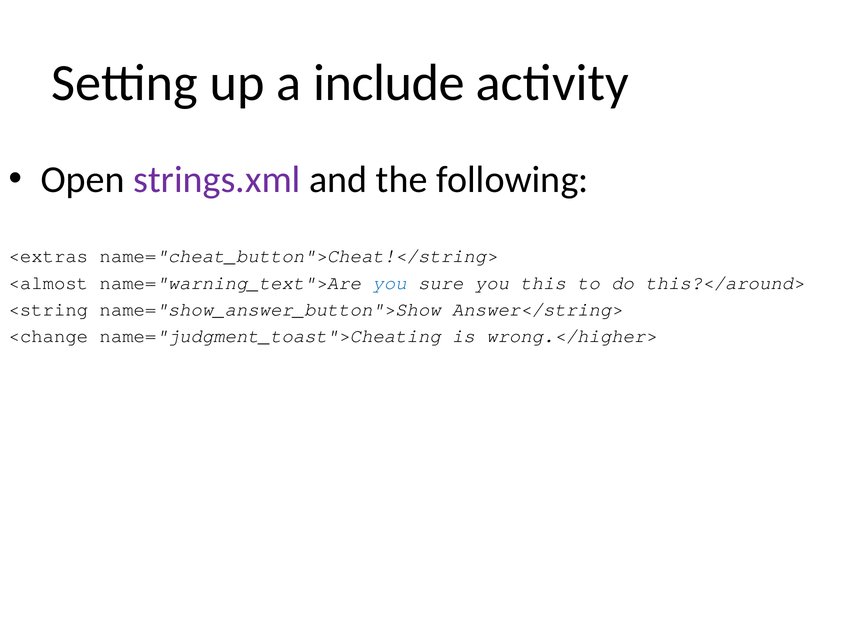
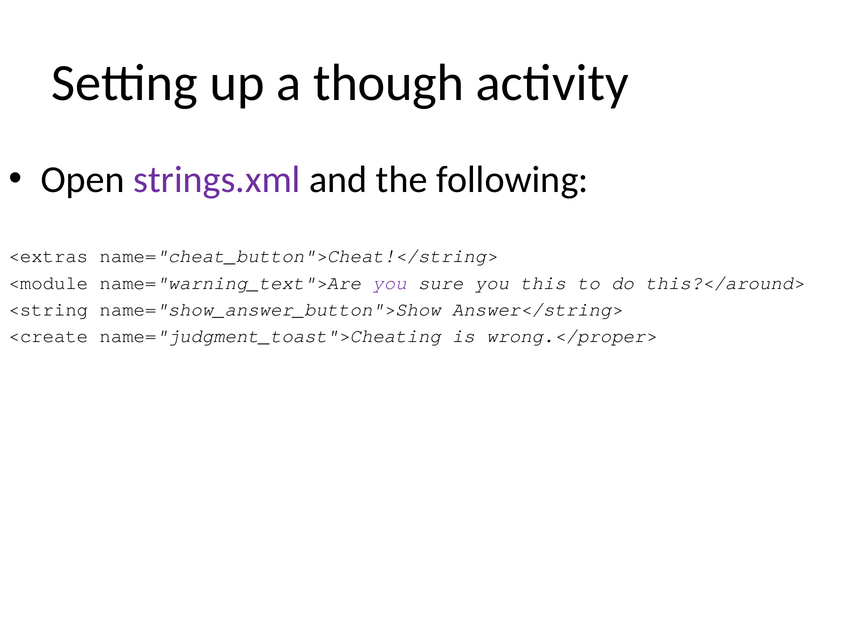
include: include -> though (389, 83)
<almost: <almost -> <module (48, 283)
you colour: blue -> purple (390, 283)
<change: <change -> <create (48, 336)
wrong.</higher>: wrong.</higher> -> wrong.</proper> (572, 336)
